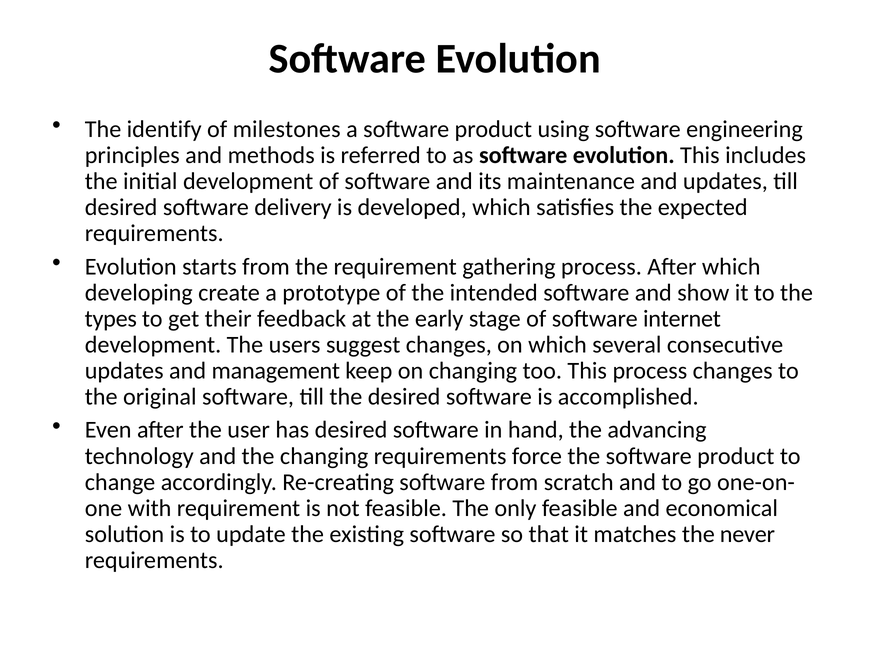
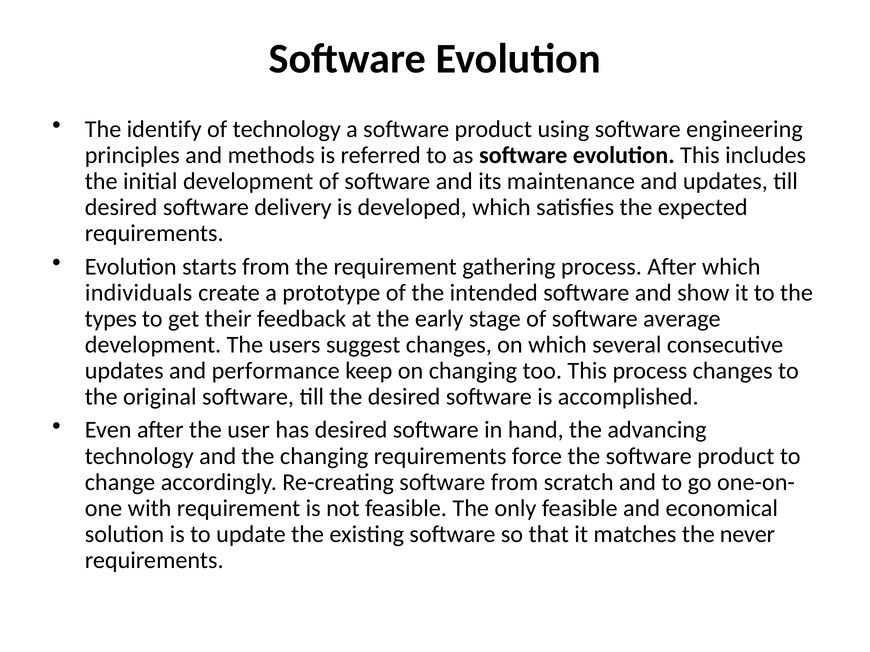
of milestones: milestones -> technology (287, 129)
developing: developing -> individuals (139, 293)
internet: internet -> average (682, 319)
management: management -> performance (276, 371)
